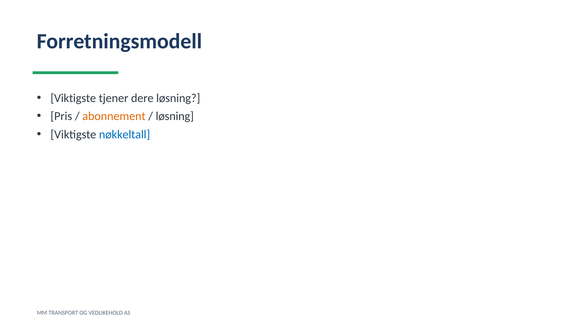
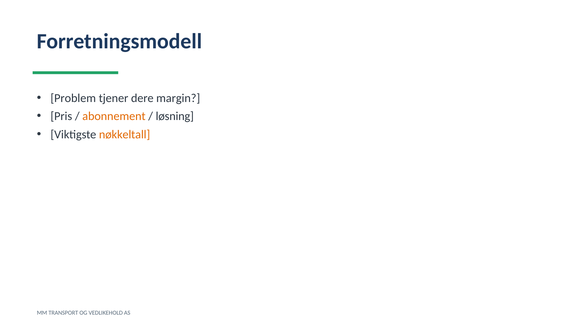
Viktigste: Viktigste -> Problem (73, 98)
dere løsning: løsning -> margin (178, 98)
nøkkeltall colour: blue -> orange (125, 135)
